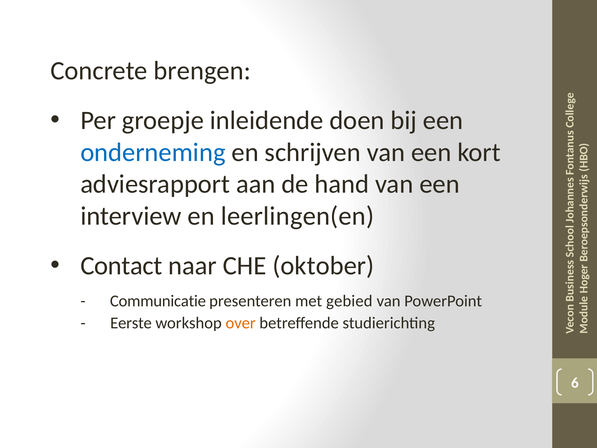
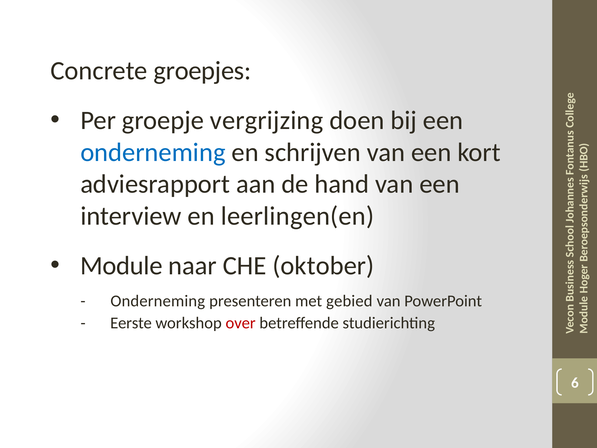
brengen: brengen -> groepjes (202, 71)
inleidende: inleidende -> vergrijzing (267, 120)
Contact: Contact -> Module (121, 266)
Communicatie: Communicatie -> Onderneming (158, 301)
over colour: orange -> red (241, 323)
